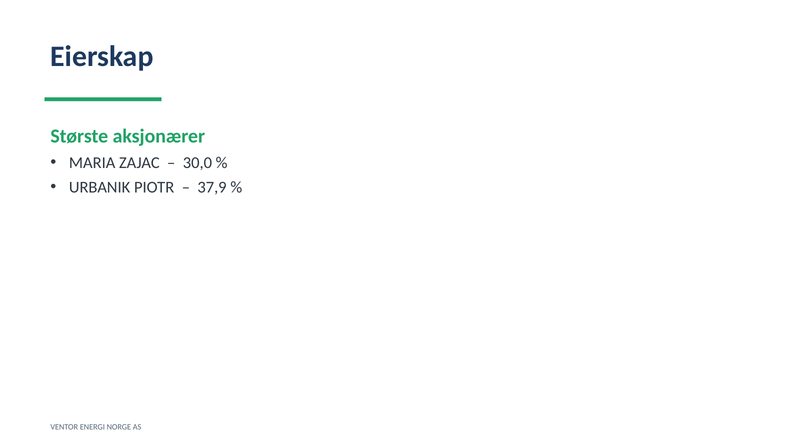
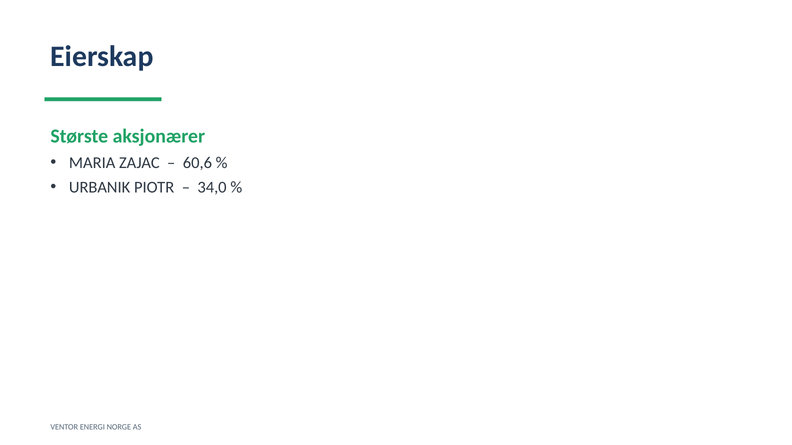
30,0: 30,0 -> 60,6 (197, 163)
37,9: 37,9 -> 34,0 (212, 188)
